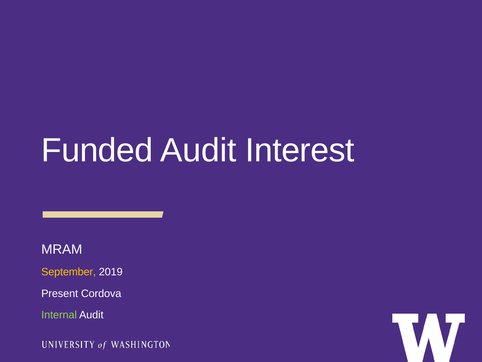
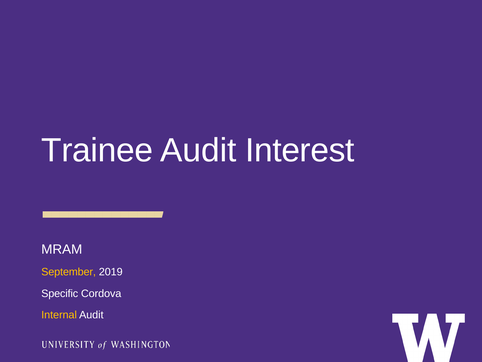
Funded: Funded -> Trainee (97, 150)
Present: Present -> Specific (60, 293)
Internal colour: light green -> yellow (59, 315)
